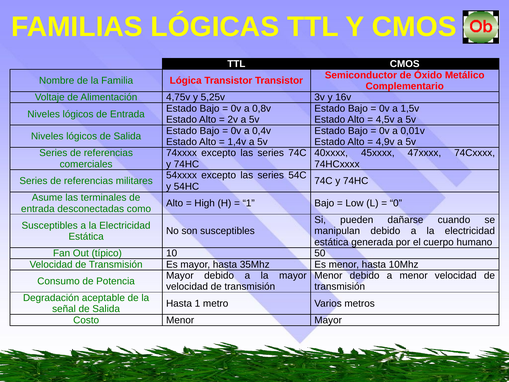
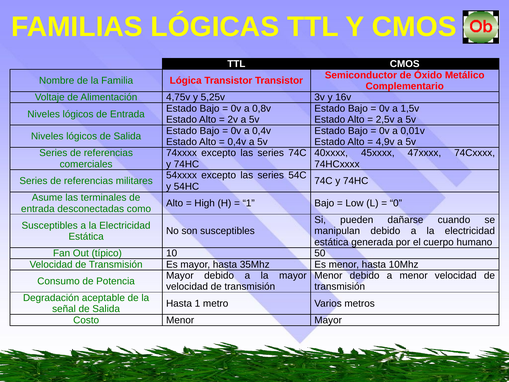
4,5v: 4,5v -> 2,5v (385, 120)
1,4v: 1,4v -> 0,4v (237, 142)
